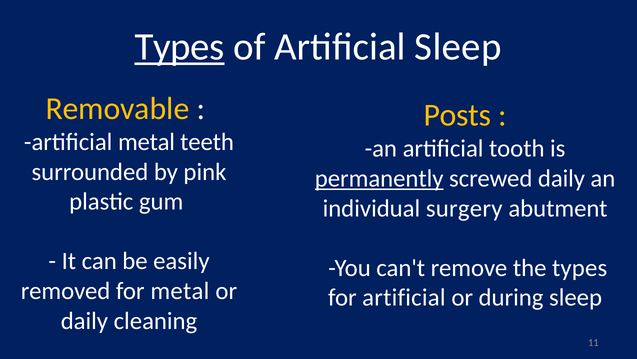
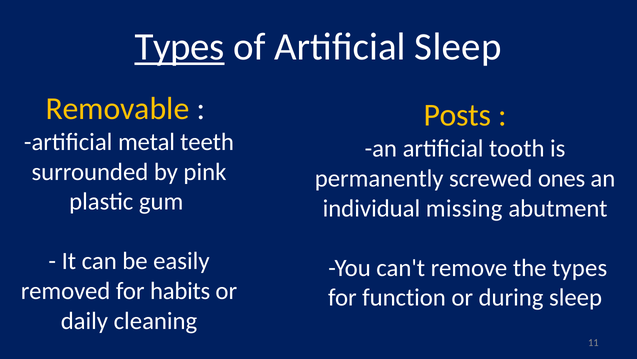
permanently underline: present -> none (379, 178)
screwed daily: daily -> ones (562, 178)
surgery: surgery -> missing (464, 208)
for metal: metal -> habits (180, 291)
for artificial: artificial -> function (404, 297)
